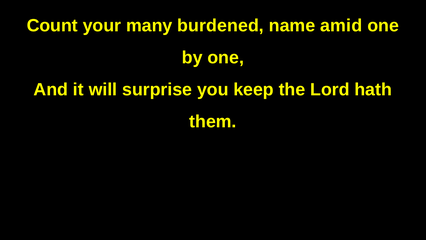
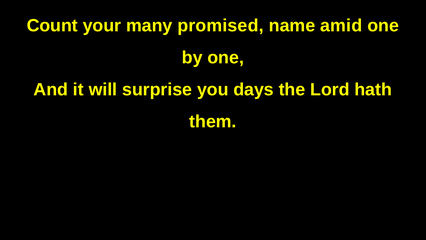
burdened: burdened -> promised (221, 26)
keep: keep -> days (254, 90)
